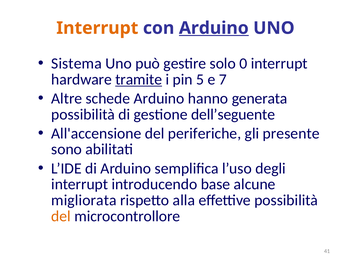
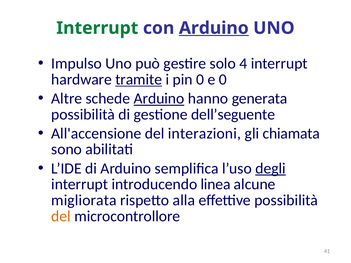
Interrupt colour: orange -> green (97, 28)
Sistema: Sistema -> Impulso (77, 64)
0: 0 -> 4 (243, 64)
pin 5: 5 -> 0 (200, 80)
e 7: 7 -> 0 (223, 80)
Arduino underline: none -> present (159, 99)
periferiche: periferiche -> interazioni (204, 134)
presente: presente -> chiamata (291, 134)
degli underline: none -> present (271, 169)
base: base -> linea (216, 184)
